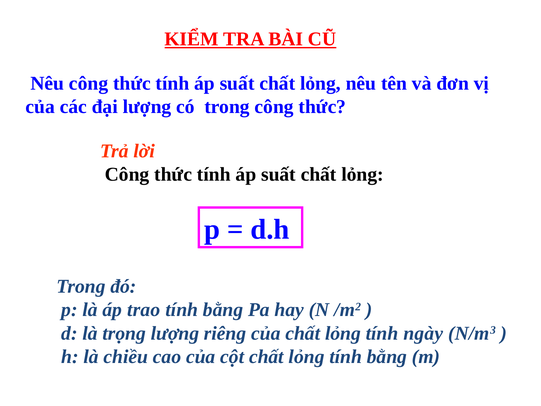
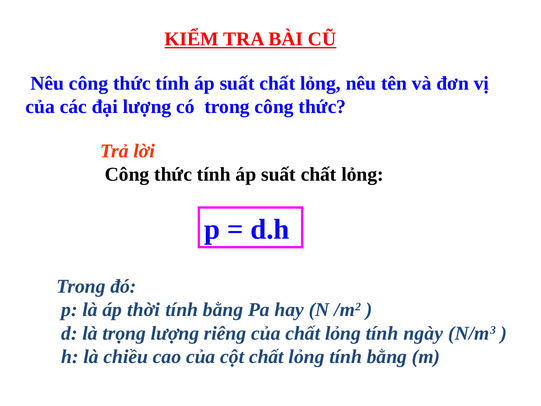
trao: trao -> thời (144, 310)
